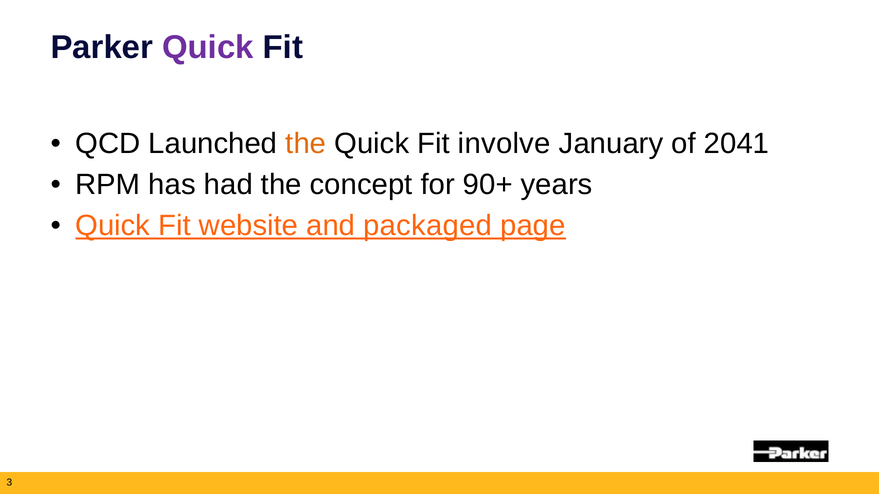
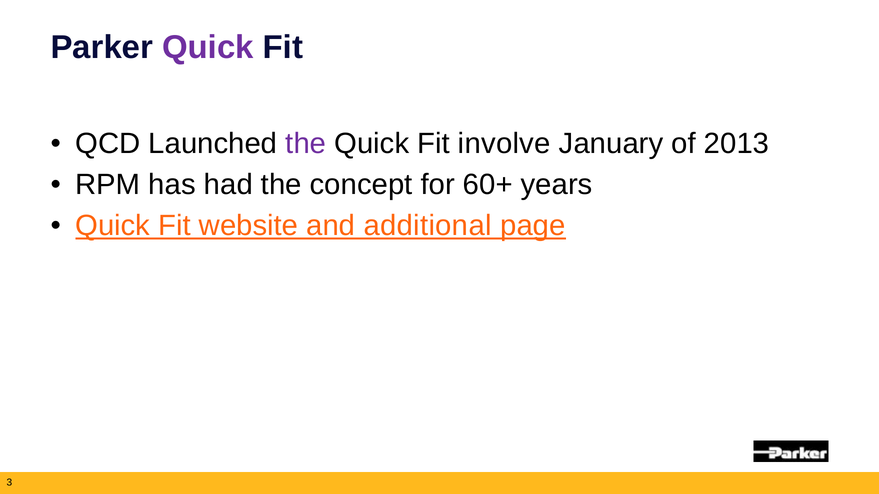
the colour: orange -> purple (306, 144)
2041: 2041 -> 2013 (737, 144)
90+: 90+ -> 60+ (488, 185)
packaged: packaged -> additional (428, 226)
